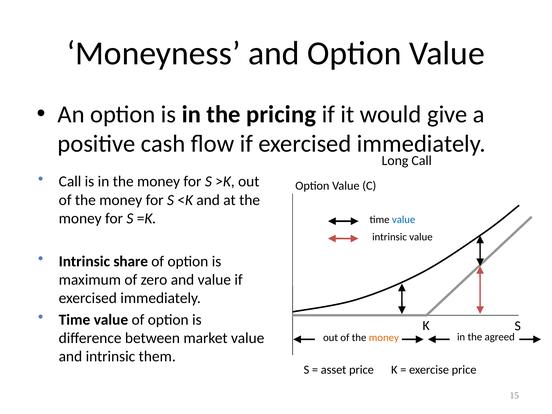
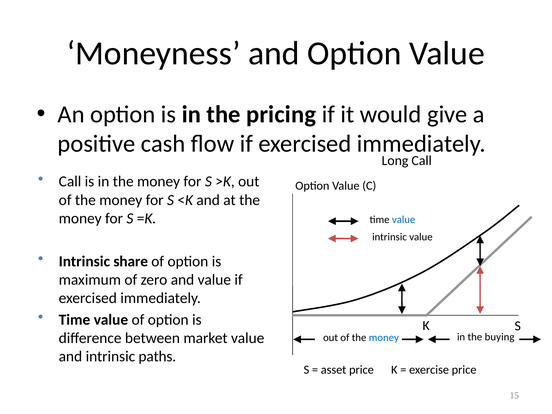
money colour: orange -> blue (384, 338)
agreed: agreed -> buying (500, 337)
them: them -> paths (157, 356)
